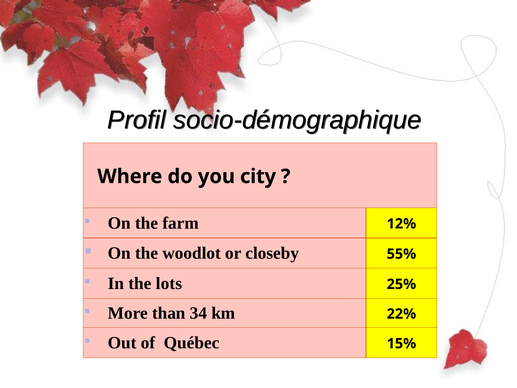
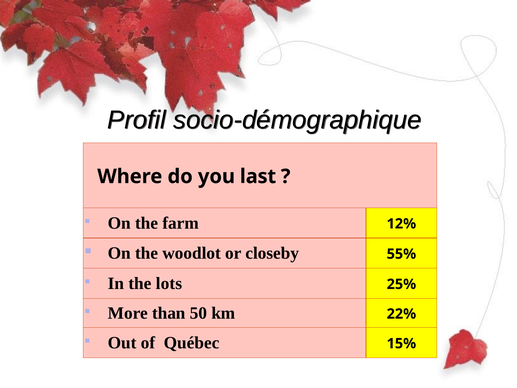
city: city -> last (258, 176)
34: 34 -> 50 (198, 313)
